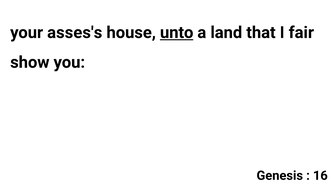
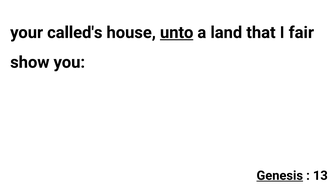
asses's: asses's -> called's (75, 33)
Genesis underline: none -> present (280, 176)
16: 16 -> 13 (320, 176)
